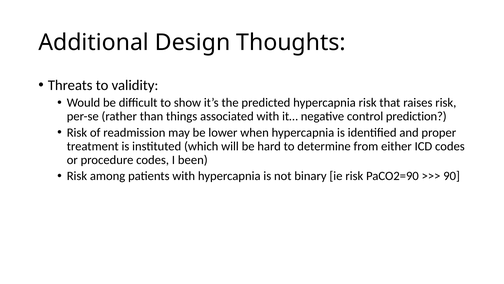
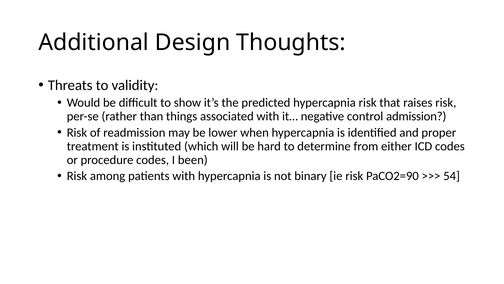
prediction: prediction -> admission (416, 116)
90: 90 -> 54 (452, 176)
